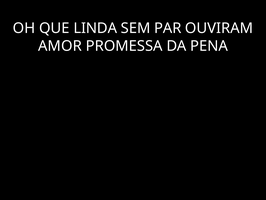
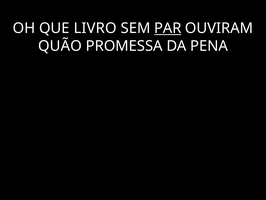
LINDA: LINDA -> LIVRO (95, 28)
PAR underline: none -> present (168, 28)
AMOR: AMOR -> QUÃO (60, 46)
